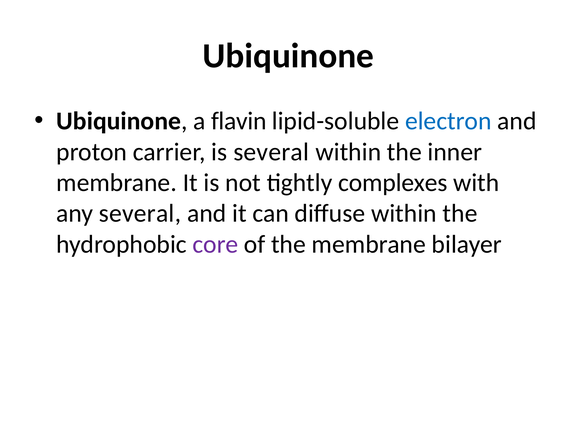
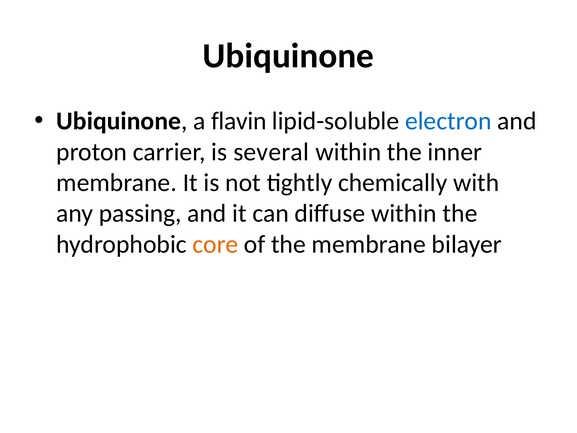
complexes: complexes -> chemically (393, 183)
any several: several -> passing (140, 213)
core colour: purple -> orange (215, 244)
